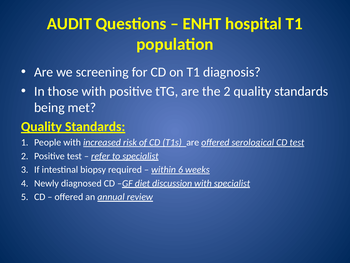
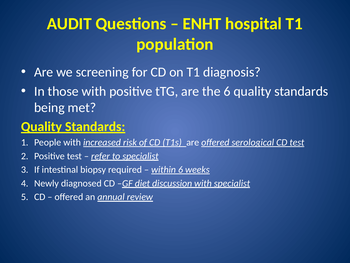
the 2: 2 -> 6 (227, 91)
